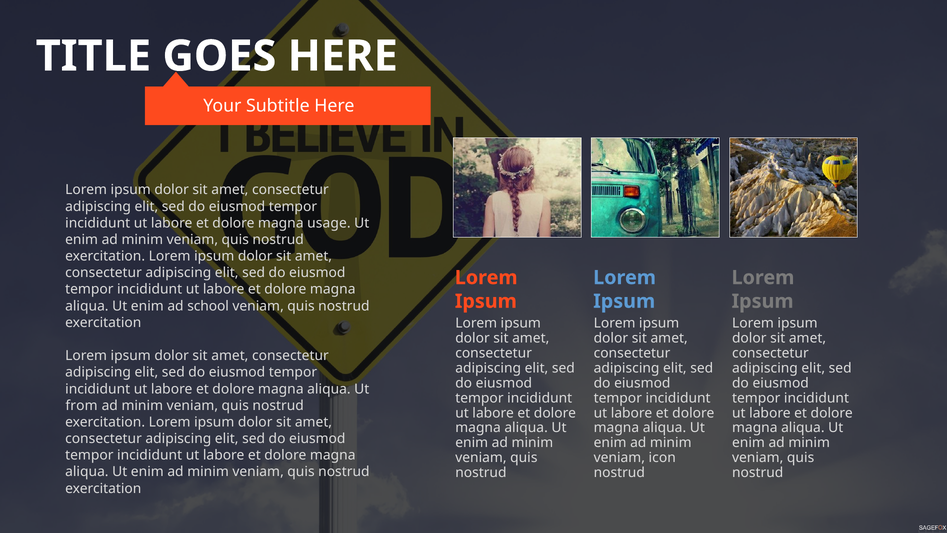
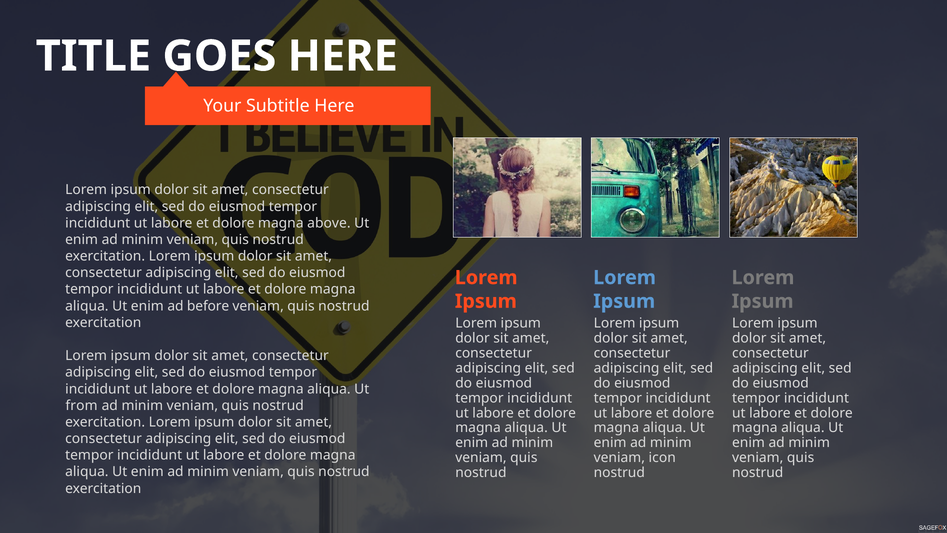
usage: usage -> above (329, 223)
school: school -> before (208, 306)
